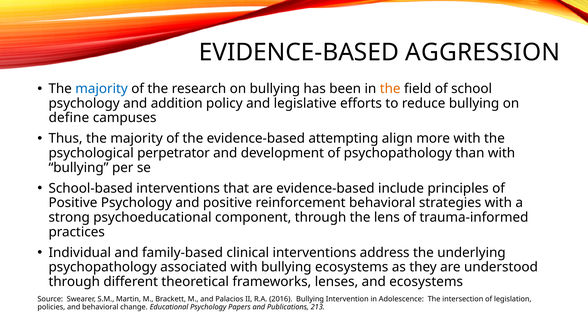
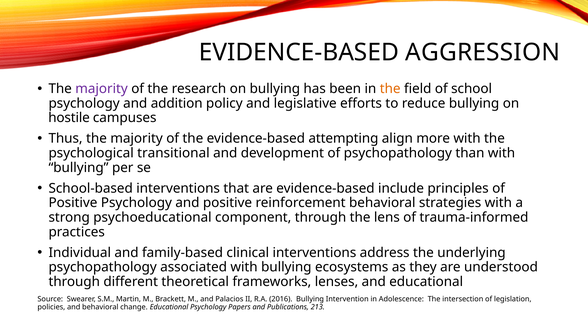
majority colour: blue -> purple (102, 89)
define: define -> hostile (69, 118)
perpetrator: perpetrator -> transitional (173, 153)
and ecosystems: ecosystems -> educational (426, 281)
